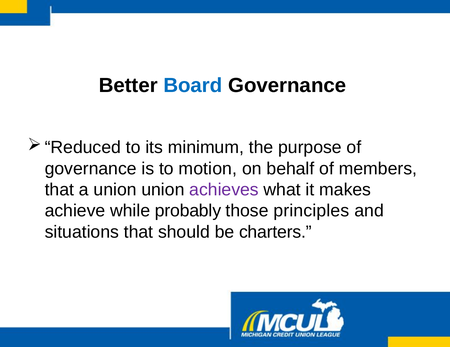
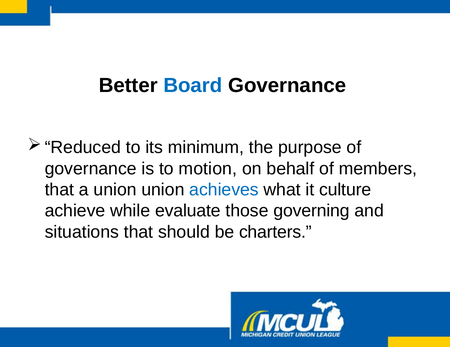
achieves colour: purple -> blue (224, 190)
makes: makes -> culture (345, 190)
probably: probably -> evaluate (188, 211)
principles: principles -> governing (312, 211)
